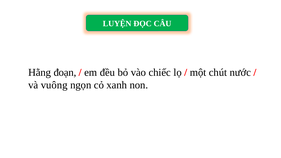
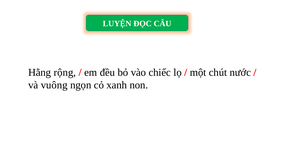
đoạn: đoạn -> rộng (65, 72)
